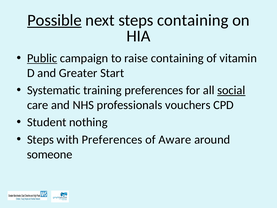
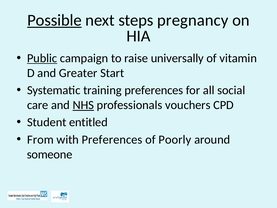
steps containing: containing -> pregnancy (193, 20)
raise containing: containing -> universally (177, 58)
social underline: present -> none (231, 90)
NHS underline: none -> present (83, 105)
nothing: nothing -> entitled (88, 122)
Steps: Steps -> From (40, 139)
Aware: Aware -> Poorly (175, 139)
